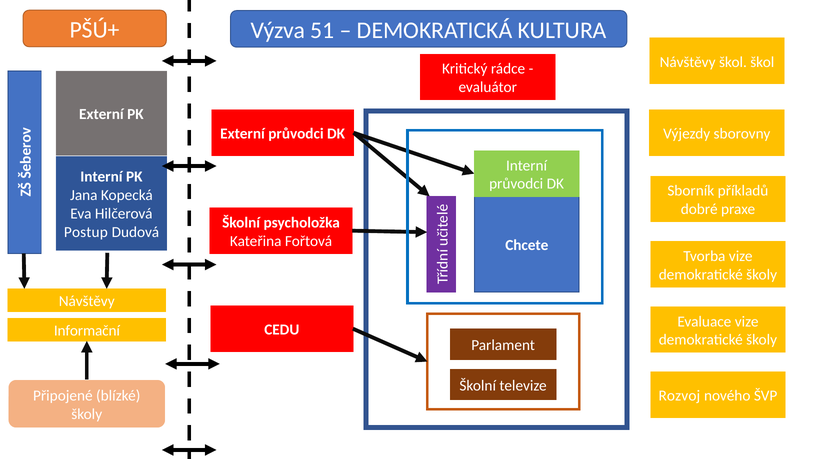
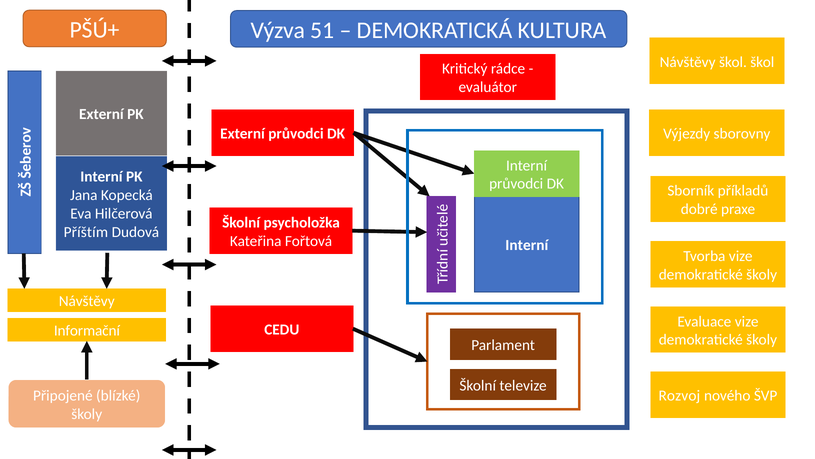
Postup: Postup -> Příštím (86, 232)
Fořtová Chcete: Chcete -> Interní (527, 245)
